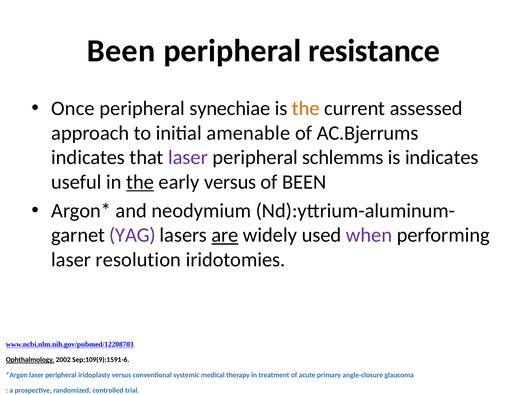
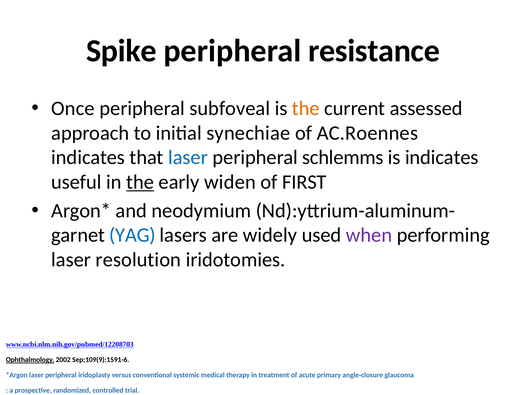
Been: Been -> Spike (121, 51)
synechiae: synechiae -> subfoveal (230, 108)
amenable: amenable -> synechiae (248, 133)
AC.Bjerrums: AC.Bjerrums -> AC.Roennes (367, 133)
laser colour: purple -> blue (188, 157)
early versus: versus -> widen (230, 182)
of BEEN: BEEN -> FIRST (304, 182)
YAG colour: purple -> blue (132, 235)
are underline: present -> none (225, 235)
